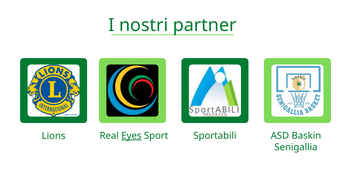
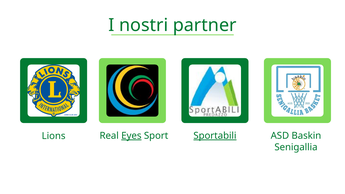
Sportabili underline: none -> present (215, 136)
